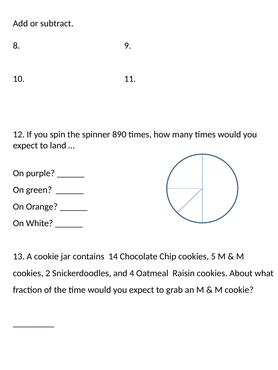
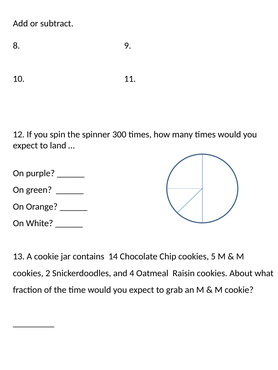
890: 890 -> 300 (119, 135)
